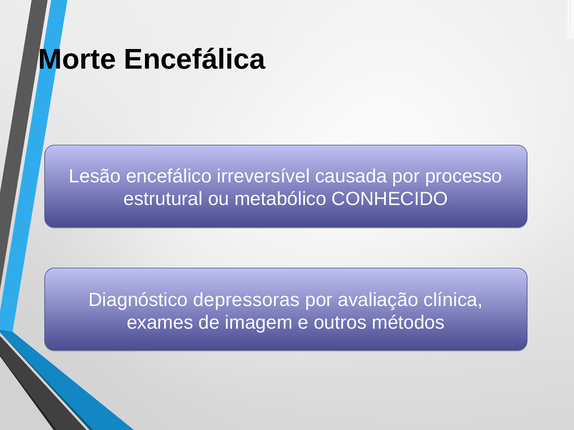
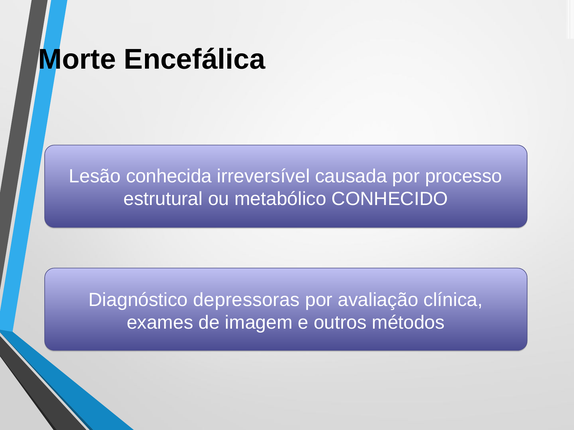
encefálico: encefálico -> conhecida (169, 176)
